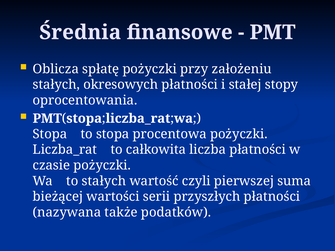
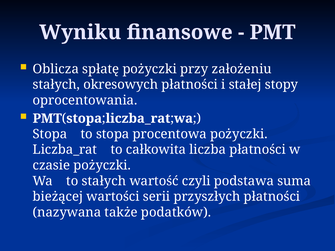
Średnia: Średnia -> Wyniku (80, 32)
pierwszej: pierwszej -> podstawa (244, 181)
